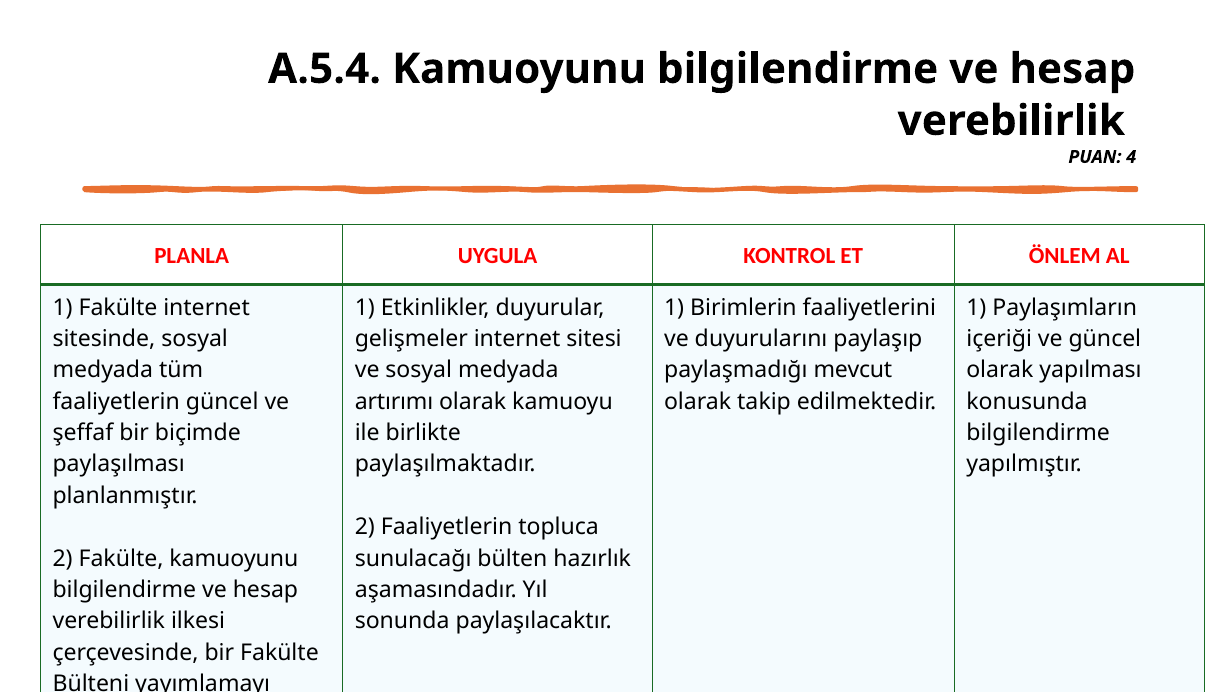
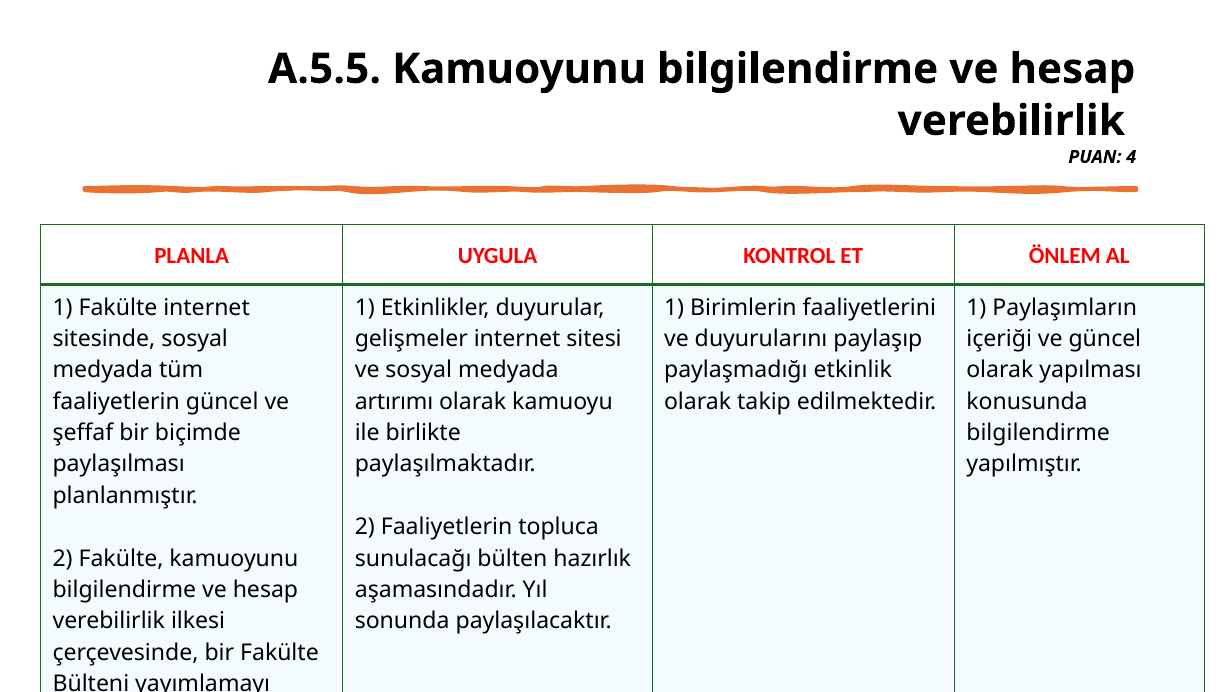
A.5.4: A.5.4 -> A.5.5 (325, 69)
mevcut: mevcut -> etkinlik (853, 370)
